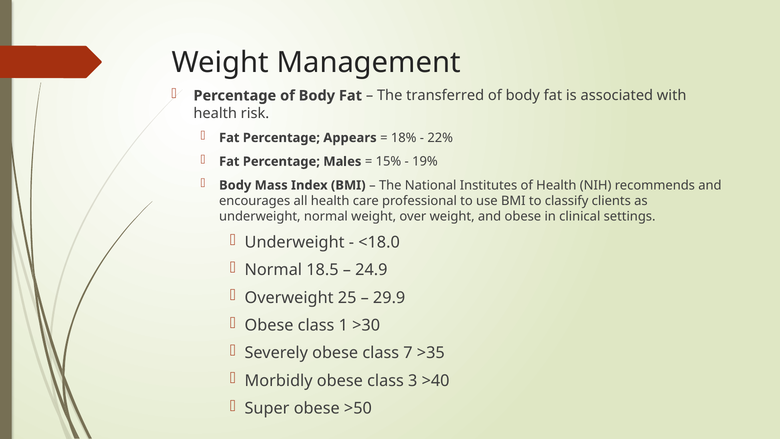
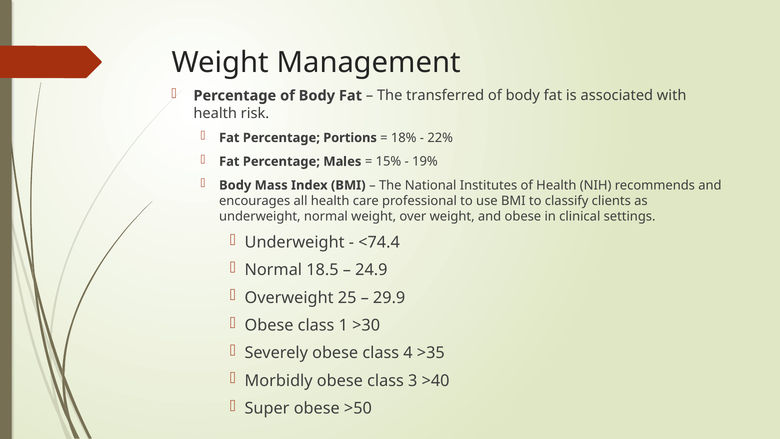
Appears: Appears -> Portions (350, 138)
<18.0: <18.0 -> <74.4 (379, 242)
7: 7 -> 4 (408, 353)
